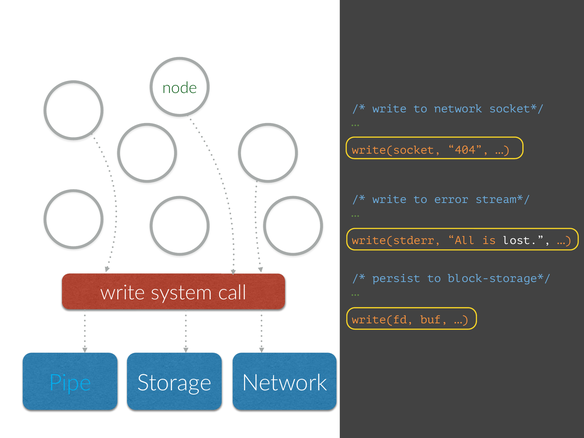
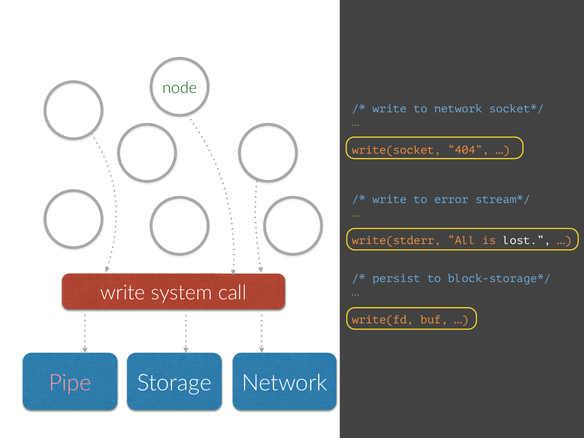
Pipe colour: light blue -> pink (70, 383)
